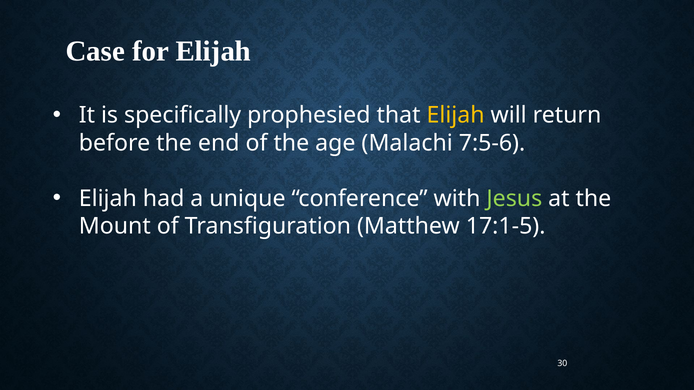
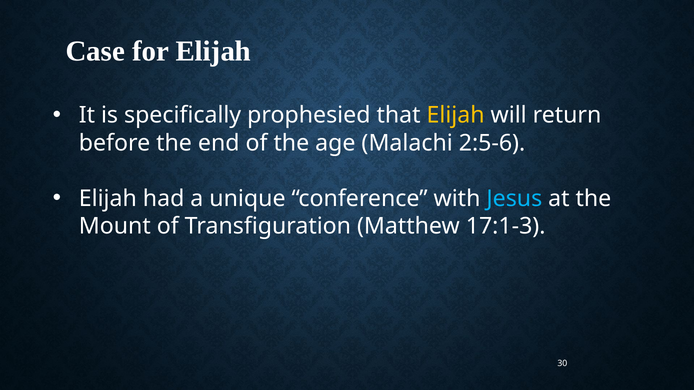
7:5-6: 7:5-6 -> 2:5-6 (492, 143)
Jesus colour: light green -> light blue (514, 199)
17:1-5: 17:1-5 -> 17:1-3 (506, 226)
